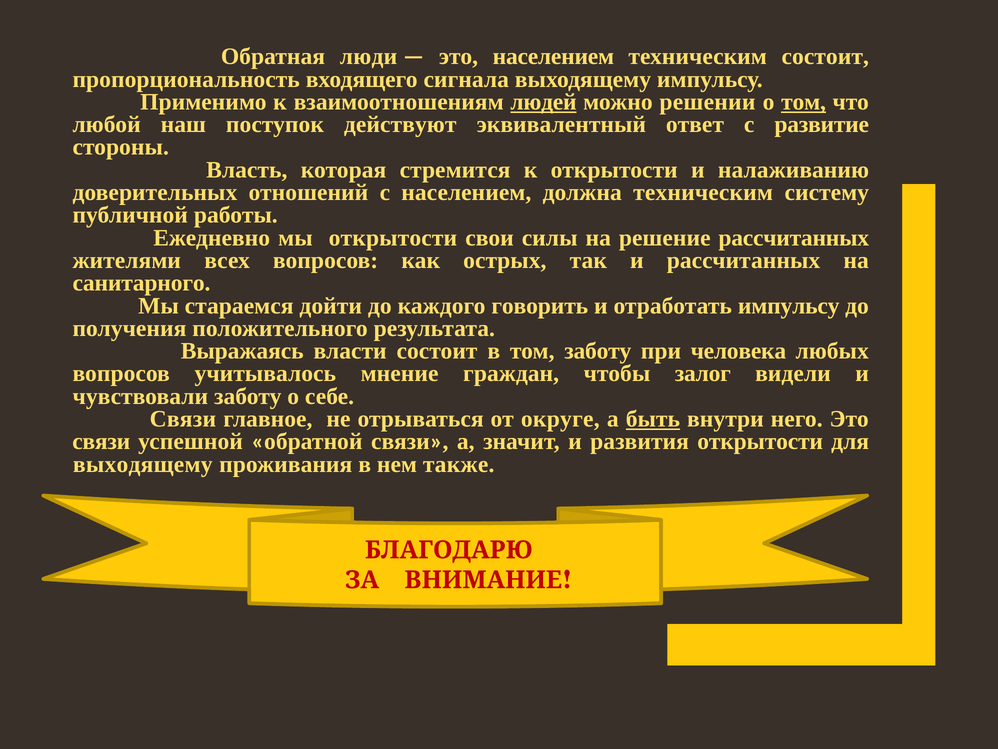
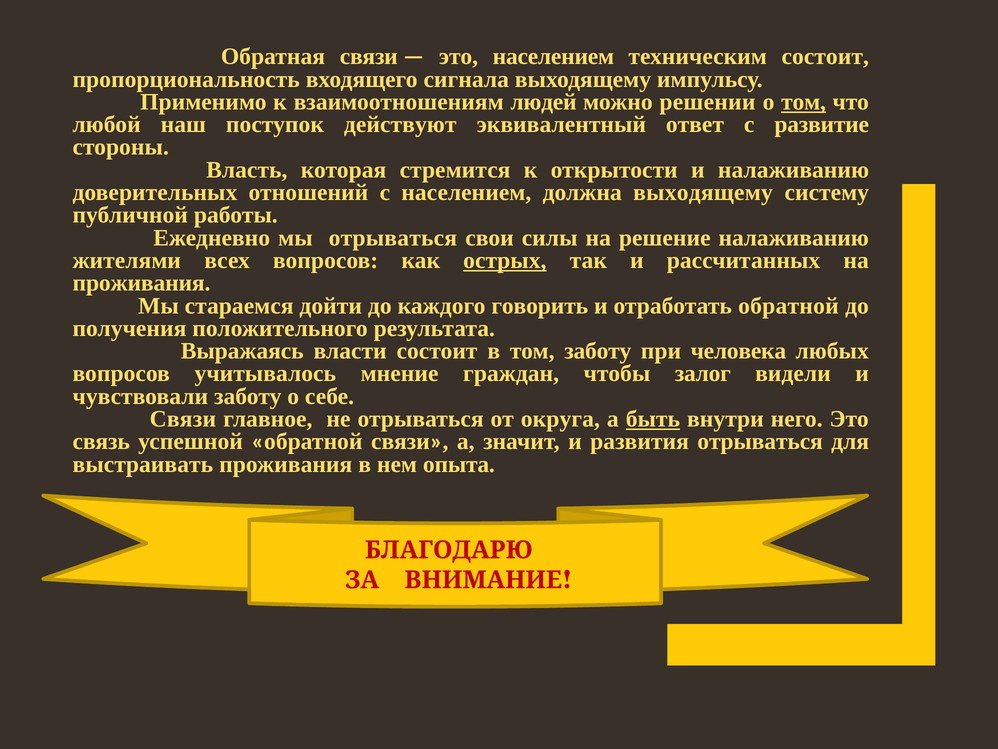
Обратная люди: люди -> связи (369, 57)
людей underline: present -> none (544, 102)
должна техническим: техническим -> выходящему (703, 192)
мы открытости: открытости -> отрываться (393, 238)
решение рассчитанных: рассчитанных -> налаживанию (794, 238)
острых underline: none -> present (505, 260)
санитарного: санитарного -> проживания (142, 283)
отработать импульсу: импульсу -> обратной (788, 306)
округе: округе -> округа (560, 419)
связи: связи -> связь (101, 441)
развития открытости: открытости -> отрываться (760, 441)
выходящему: выходящему -> выстраивать (143, 464)
также: также -> опыта (459, 464)
